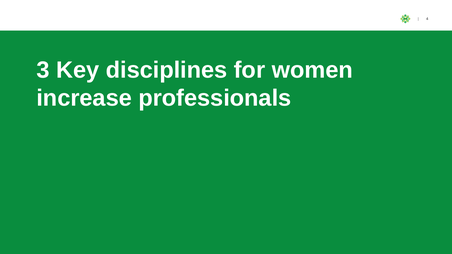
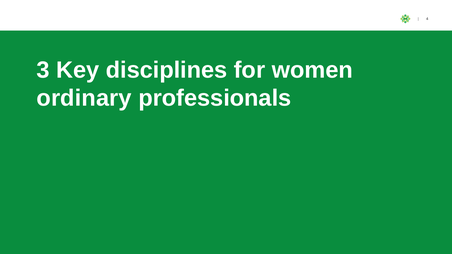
increase: increase -> ordinary (84, 98)
